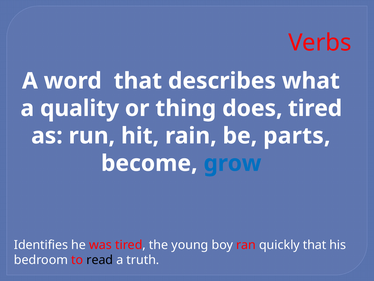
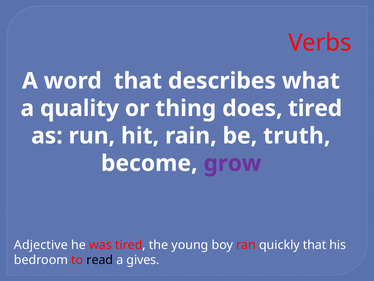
parts: parts -> truth (297, 136)
grow colour: blue -> purple (232, 163)
Identifies: Identifies -> Adjective (41, 245)
truth: truth -> gives (143, 260)
